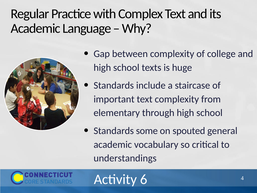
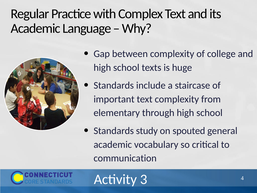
some: some -> study (147, 131)
understandings: understandings -> communication (125, 158)
6: 6 -> 3 (144, 179)
